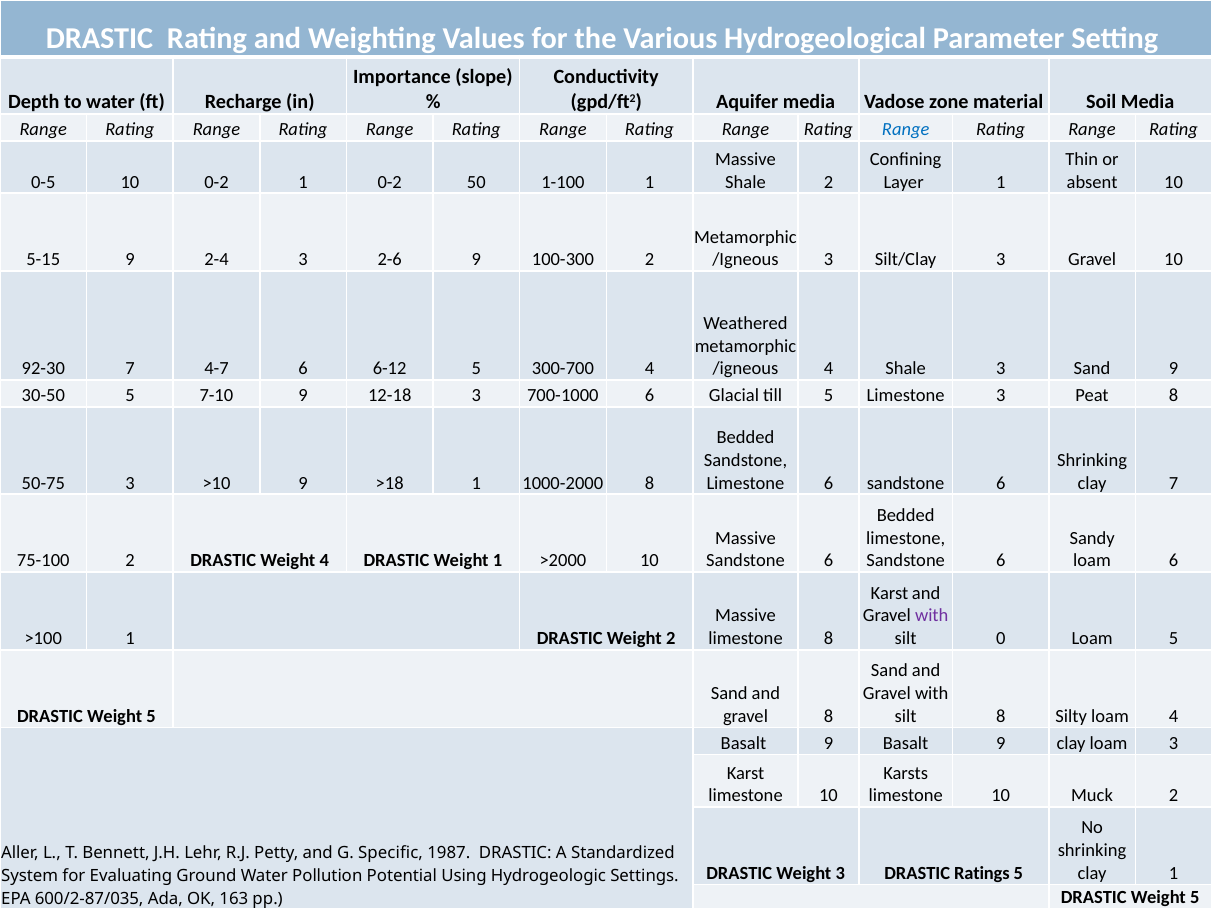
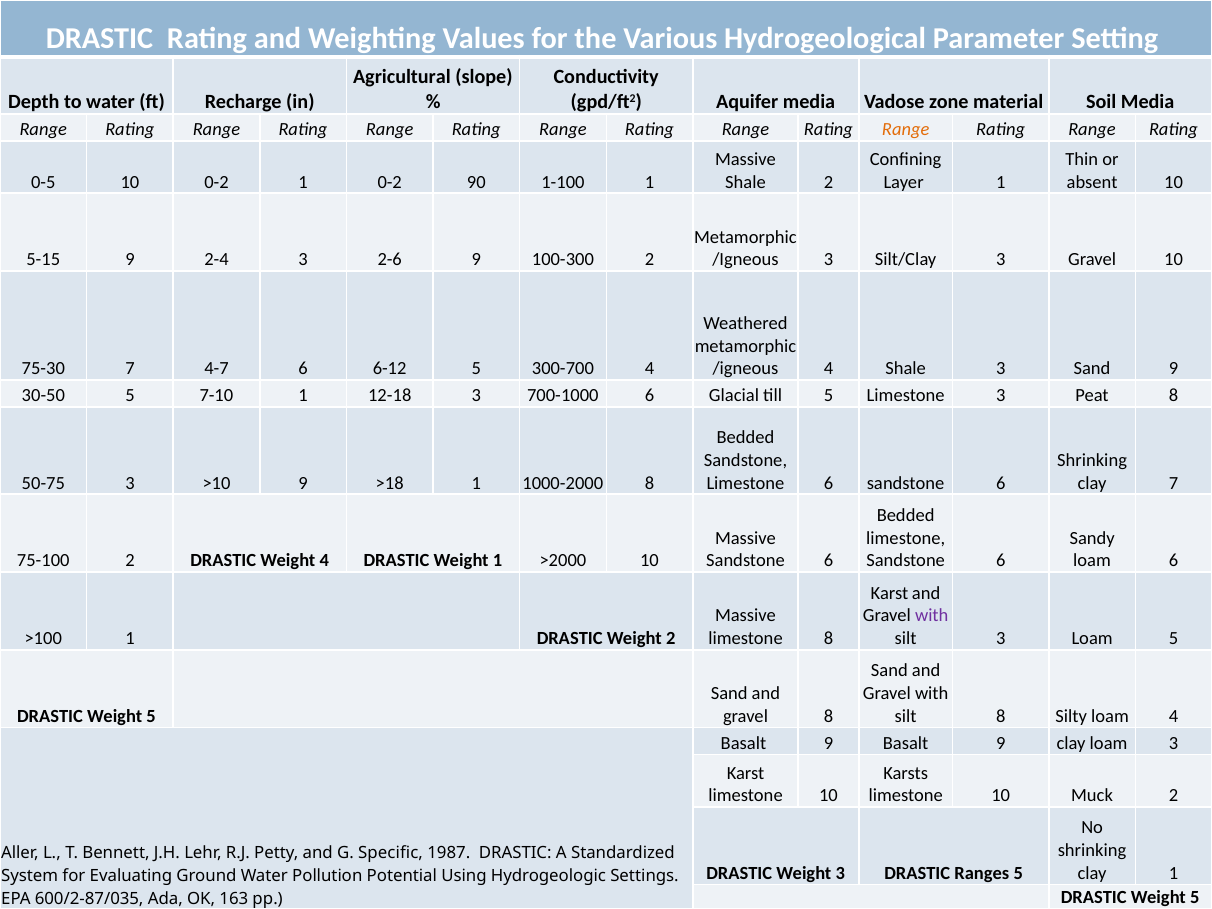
Importance: Importance -> Agricultural (402, 77)
Range colour: blue -> orange (906, 130)
50: 50 -> 90 (476, 182)
92-30: 92-30 -> 75-30 (43, 369)
7-10 9: 9 -> 1 (303, 396)
silt 0: 0 -> 3 (1001, 639)
Ratings: Ratings -> Ranges (982, 874)
